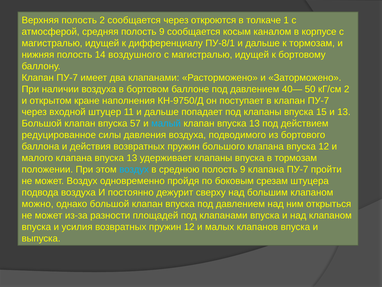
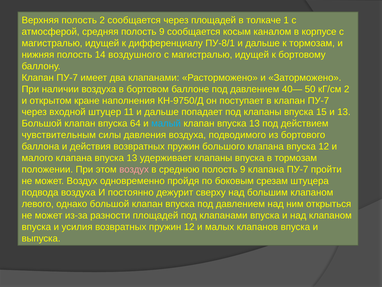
через откроются: откроются -> площадей (214, 20)
57: 57 -> 64 (135, 123)
редуцированное: редуцированное -> чувствительным (59, 135)
воздух colour: light blue -> pink (134, 169)
можно: можно -> левого (38, 204)
